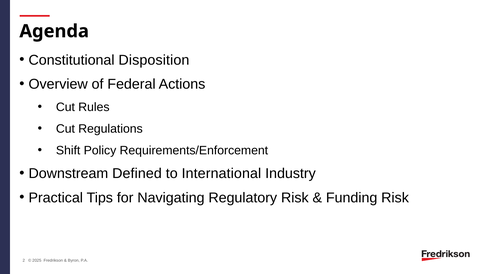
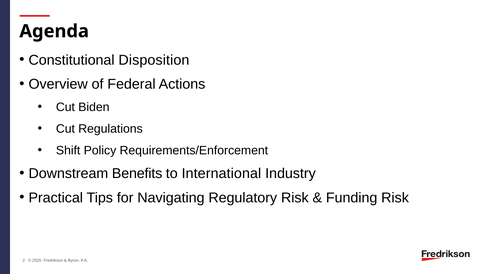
Rules: Rules -> Biden (94, 107)
Defined: Defined -> Benefits (137, 174)
